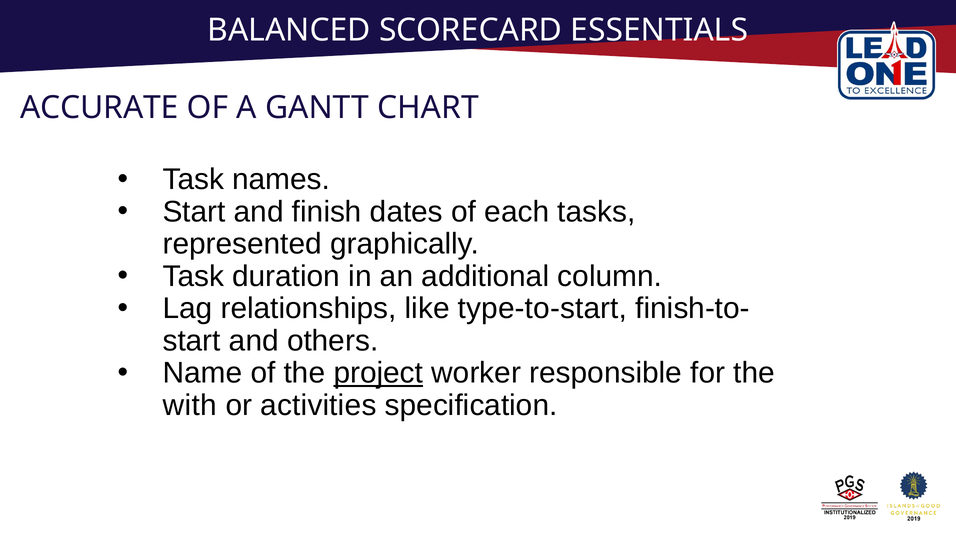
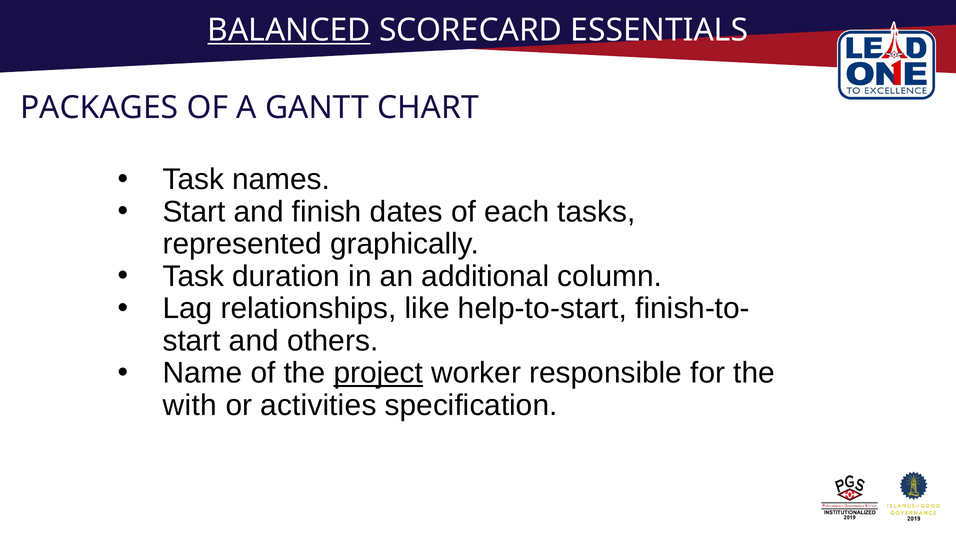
BALANCED underline: none -> present (289, 30)
ACCURATE: ACCURATE -> PACKAGES (99, 108)
type-to-start: type-to-start -> help-to-start (542, 308)
